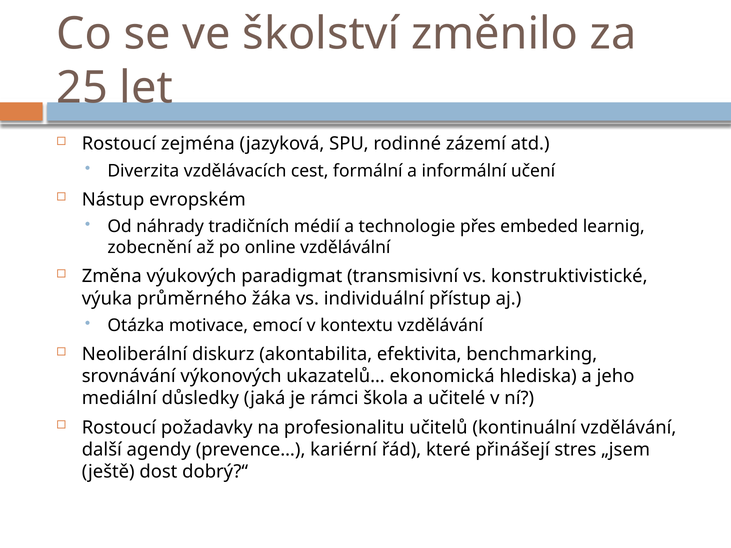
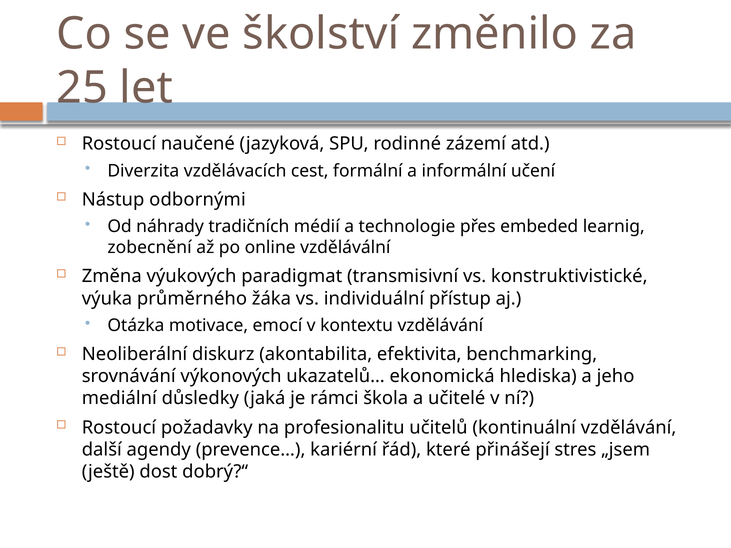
zejména: zejména -> naučené (198, 144)
evropském: evropském -> odbornými (197, 200)
